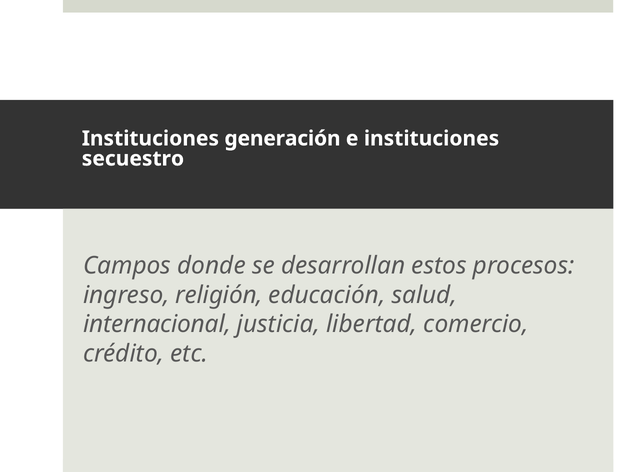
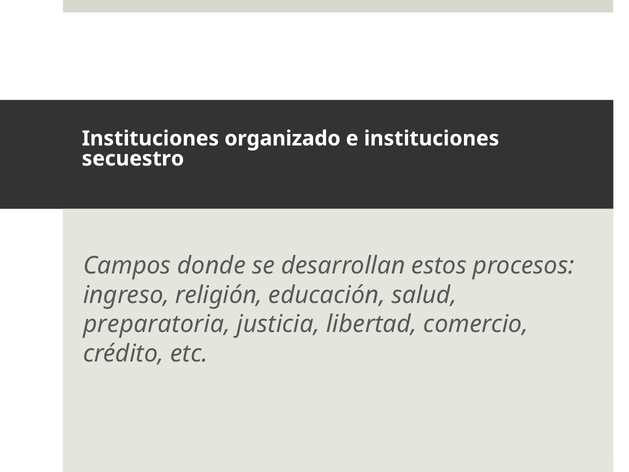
generación: generación -> organizado (282, 138)
internacional: internacional -> preparatoria (157, 324)
